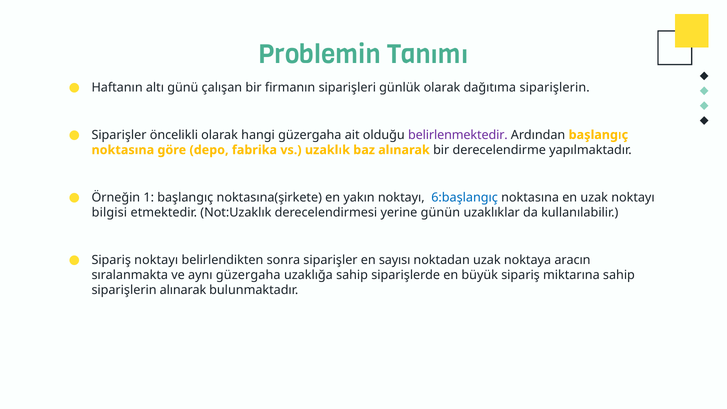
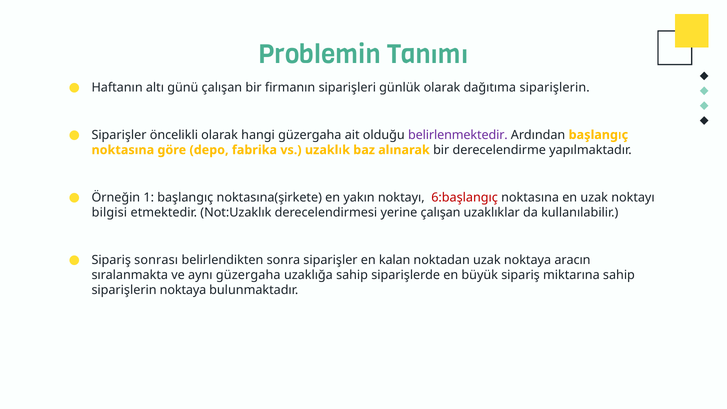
6:başlangıç colour: blue -> red (465, 197)
yerine günün: günün -> çalışan (441, 213)
Sipariş noktayı: noktayı -> sonrası (156, 260)
sayısı: sayısı -> kalan (395, 260)
siparişlerin alınarak: alınarak -> noktaya (183, 290)
